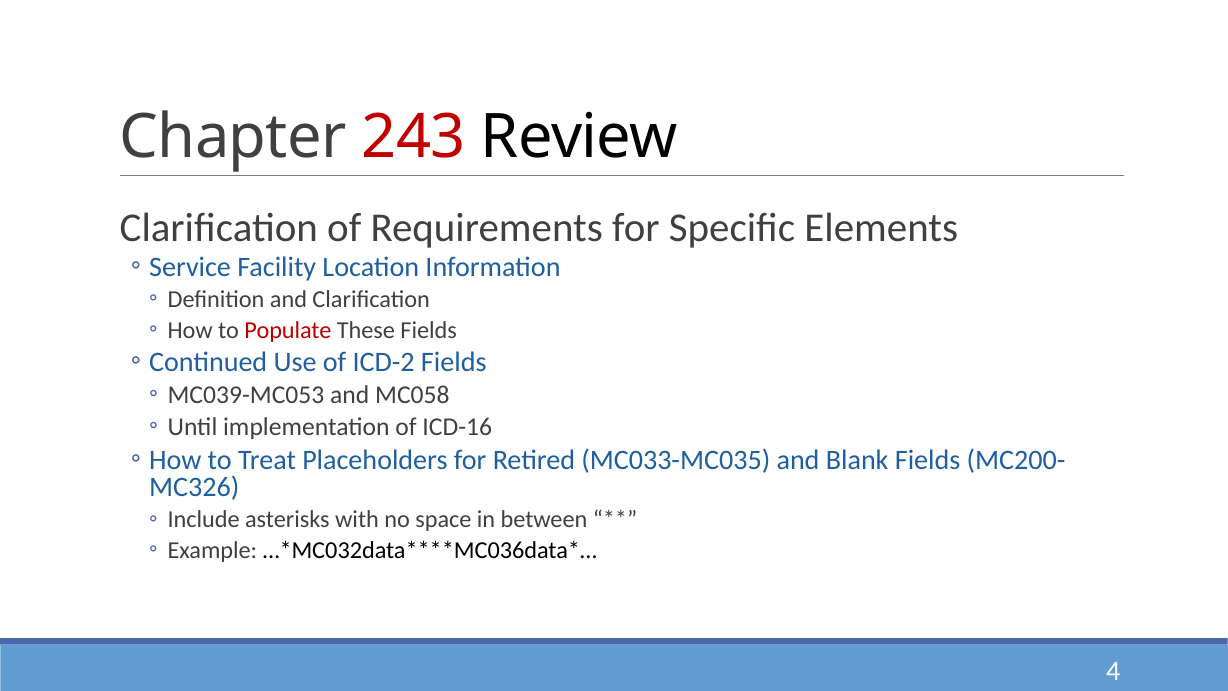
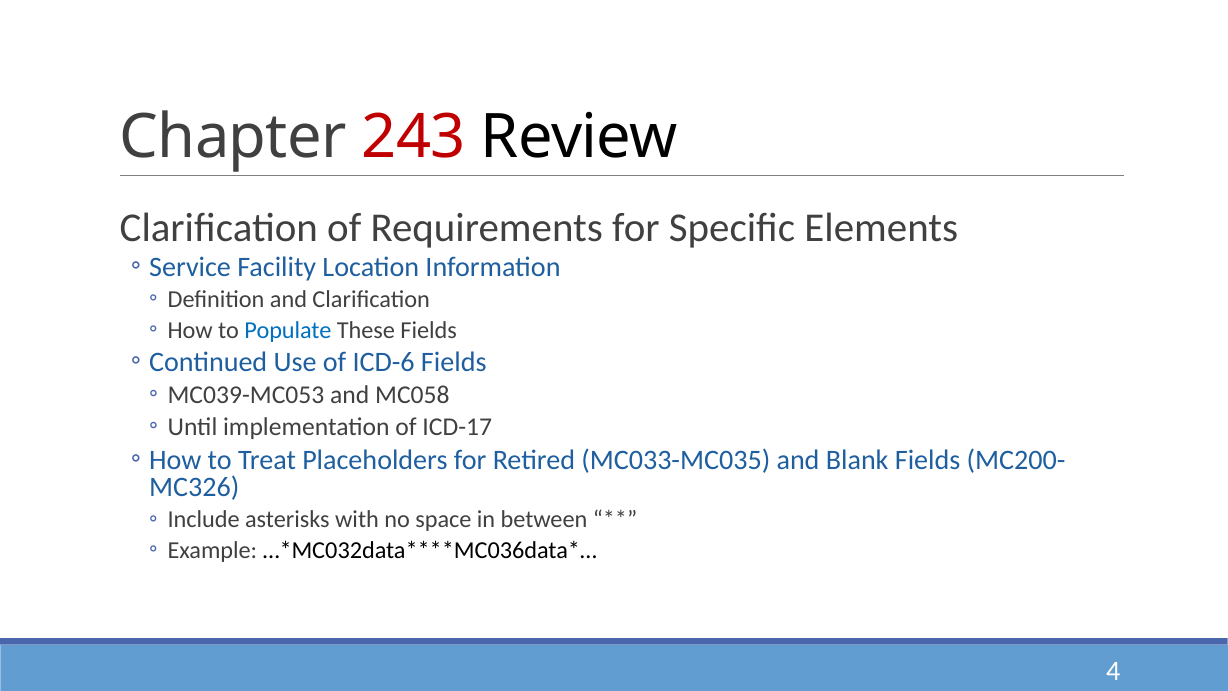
Populate colour: red -> blue (288, 330)
ICD-2: ICD-2 -> ICD-6 (384, 362)
ICD-16: ICD-16 -> ICD-17 (457, 427)
